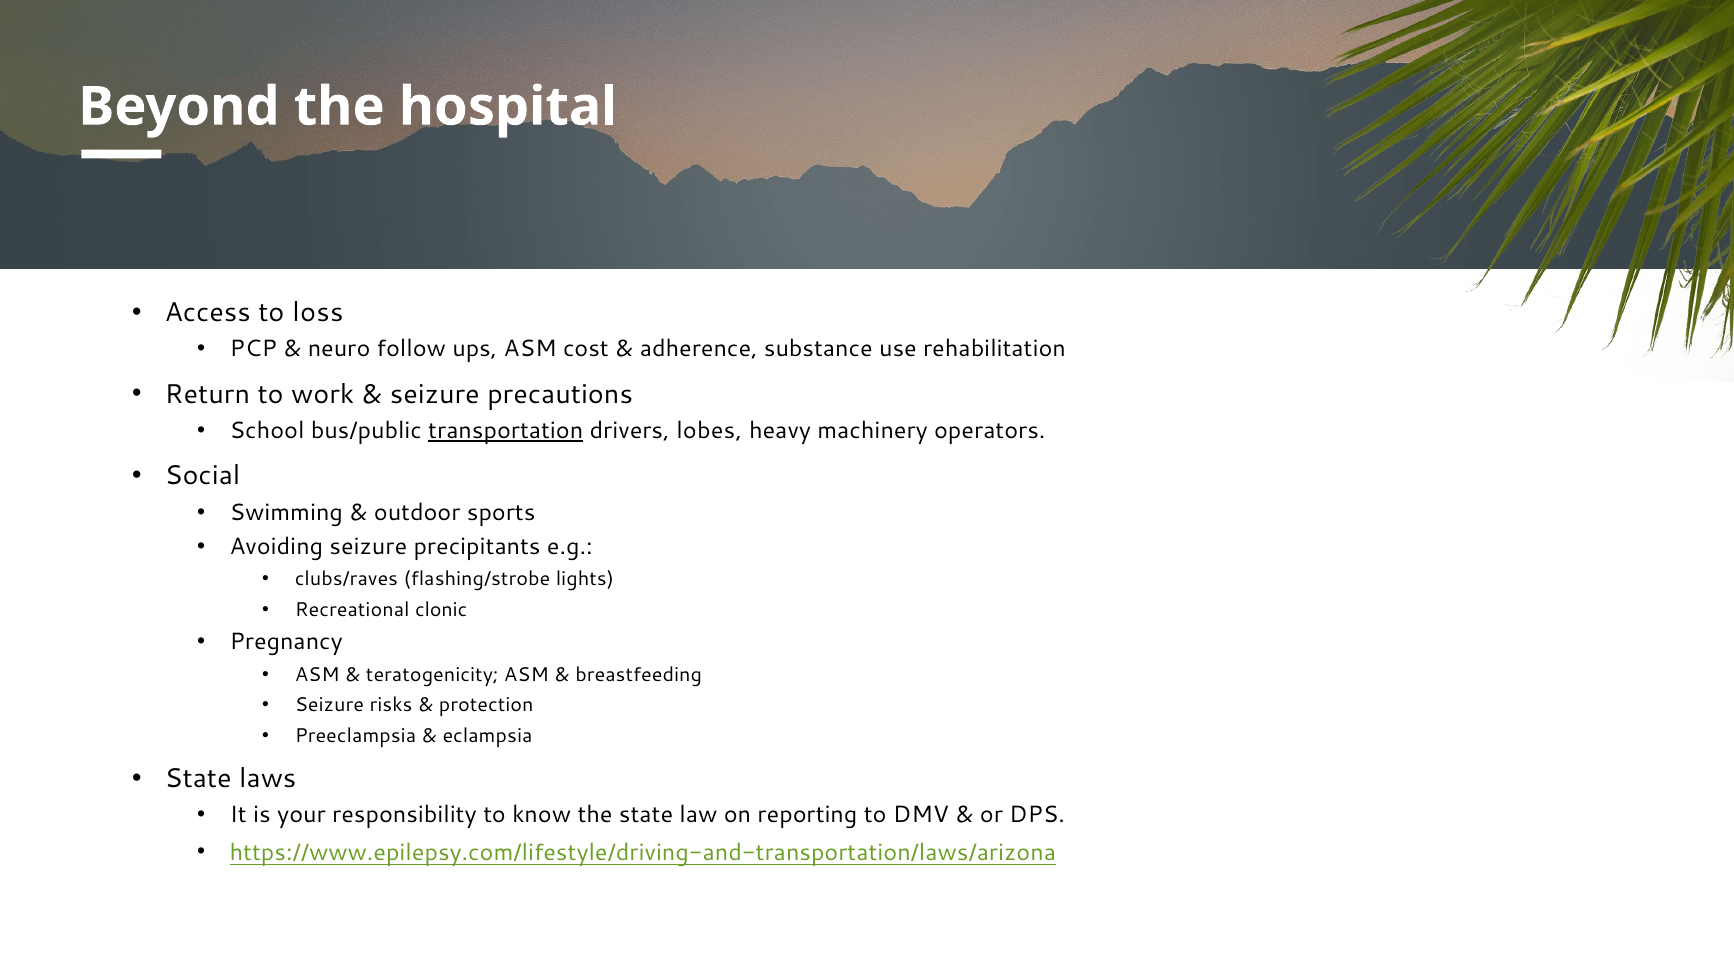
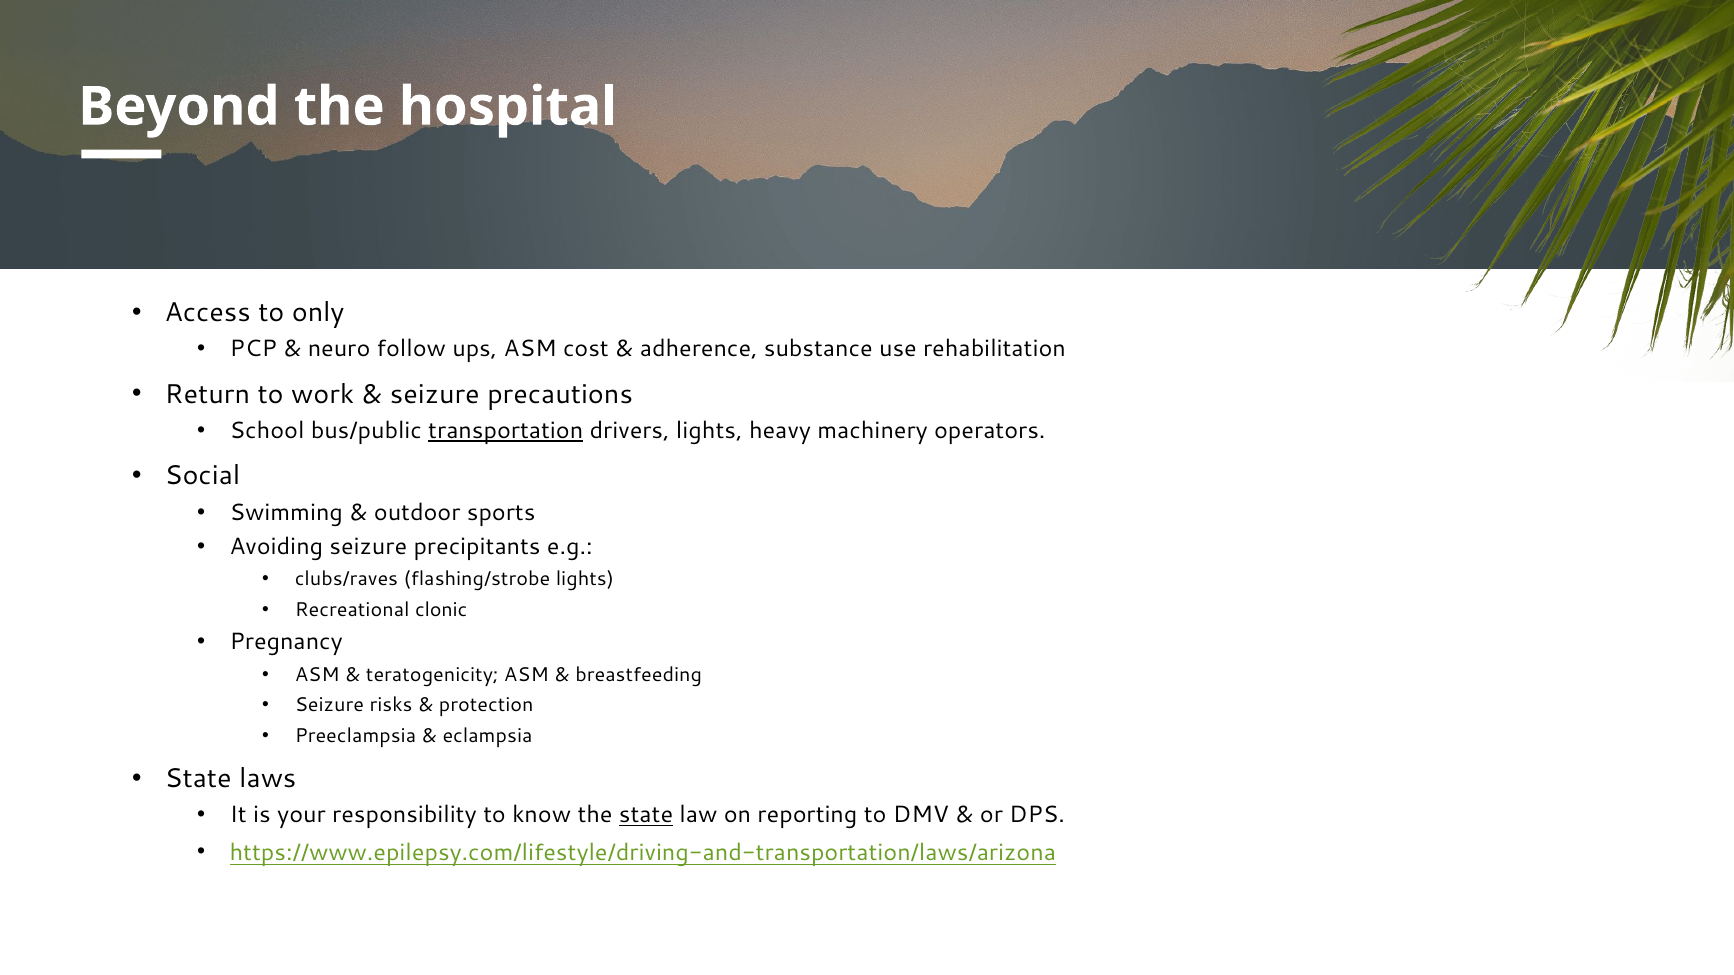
loss: loss -> only (318, 313)
drivers lobes: lobes -> lights (709, 431)
state underline: none -> present (646, 816)
